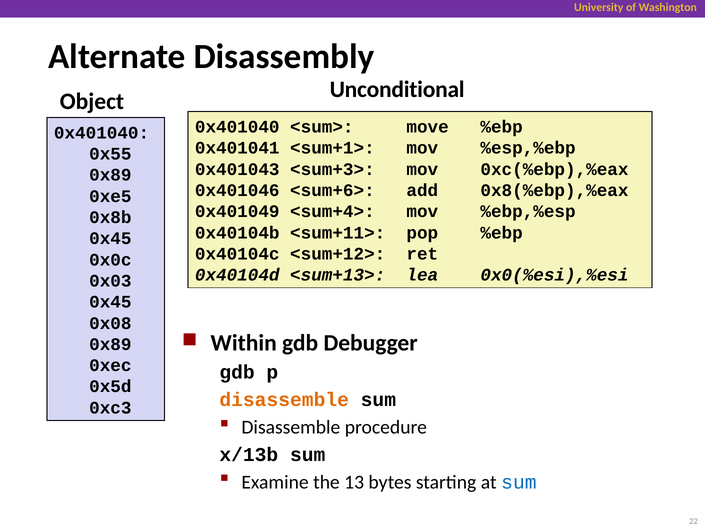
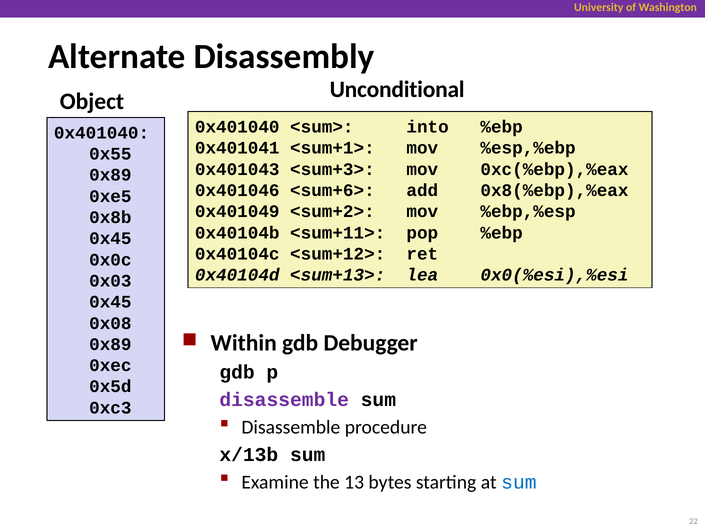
move: move -> into (428, 127)
<sum+4>: <sum+4> -> <sum+2> (332, 211)
disassemble colour: orange -> purple (284, 400)
